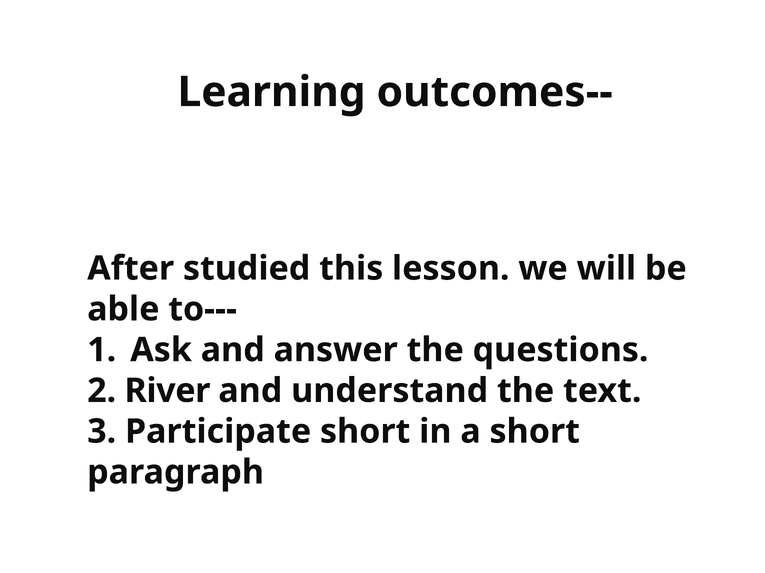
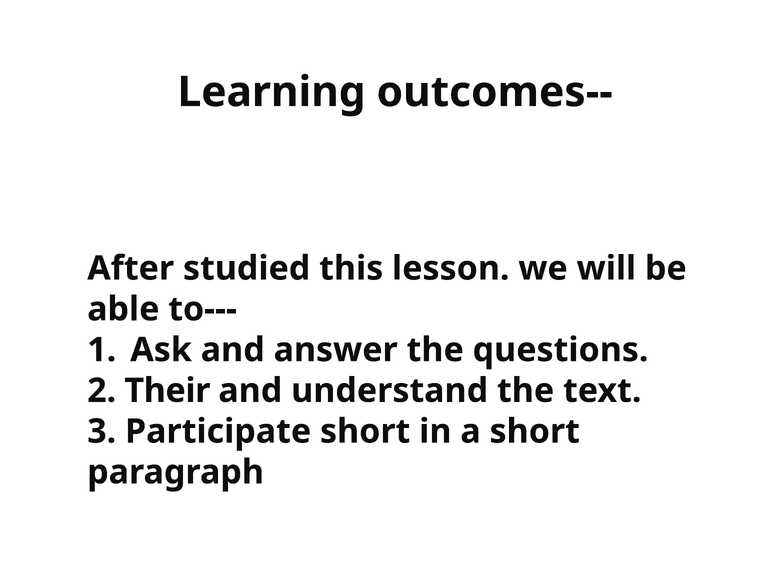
River: River -> Their (167, 391)
